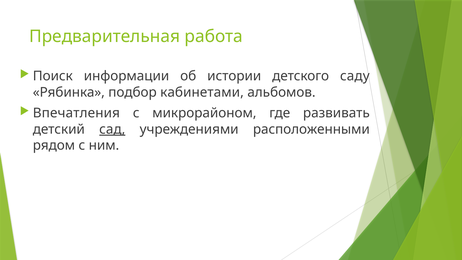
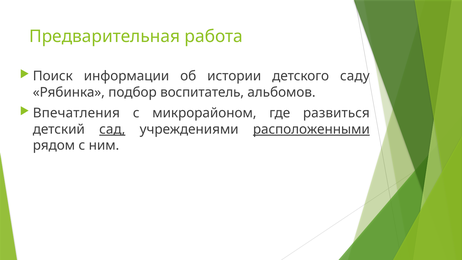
кабинетами: кабинетами -> воспитатель (202, 92)
развивать: развивать -> развиться (336, 113)
расположенными underline: none -> present (311, 129)
